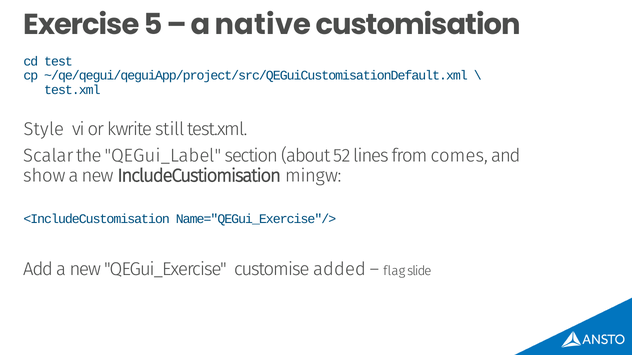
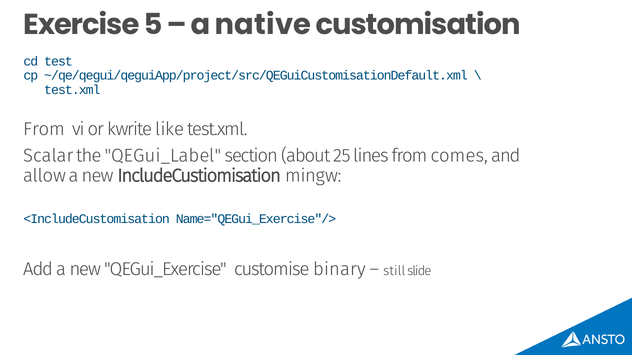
Style: Style -> From (44, 129)
still: still -> like (170, 129)
52: 52 -> 25 (342, 156)
show: show -> allow (45, 176)
added: added -> binary (340, 269)
flag: flag -> still (394, 271)
